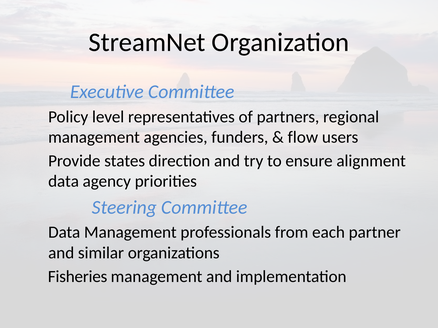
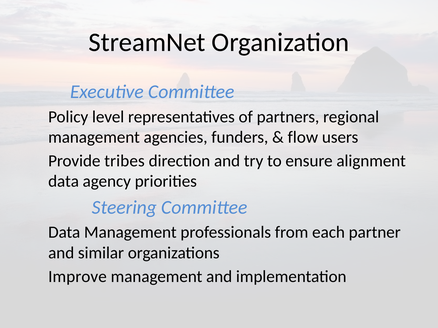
states: states -> tribes (124, 161)
Fisheries: Fisheries -> Improve (77, 277)
